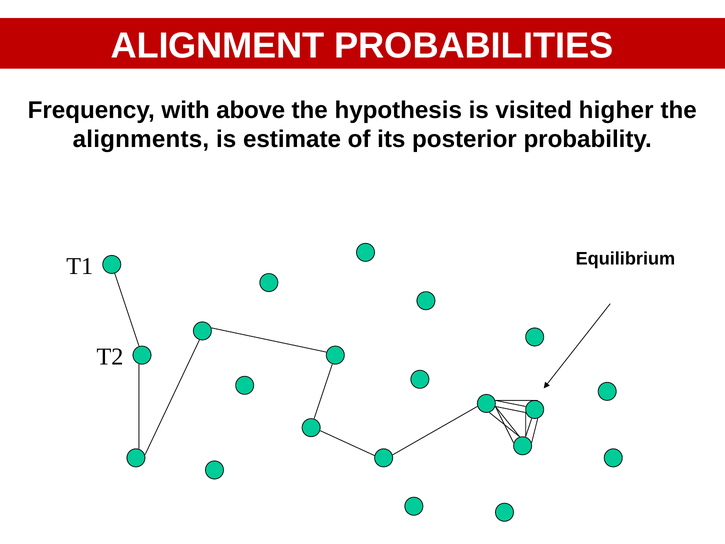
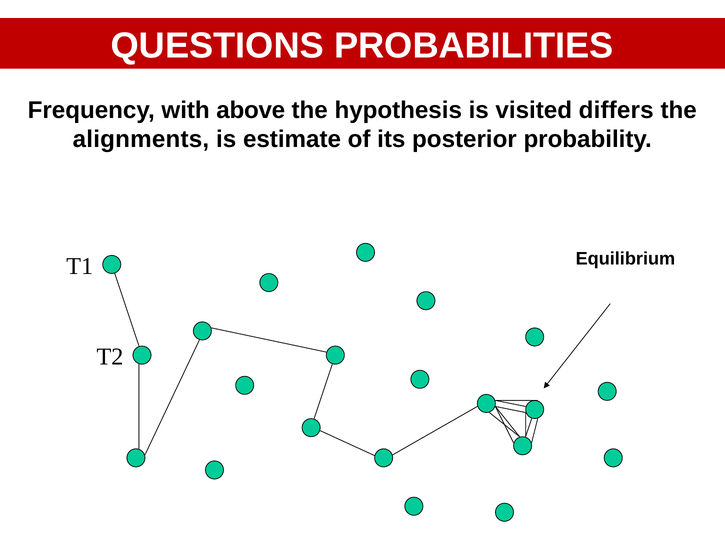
ALIGNMENT: ALIGNMENT -> QUESTIONS (217, 46)
higher: higher -> differs (616, 110)
